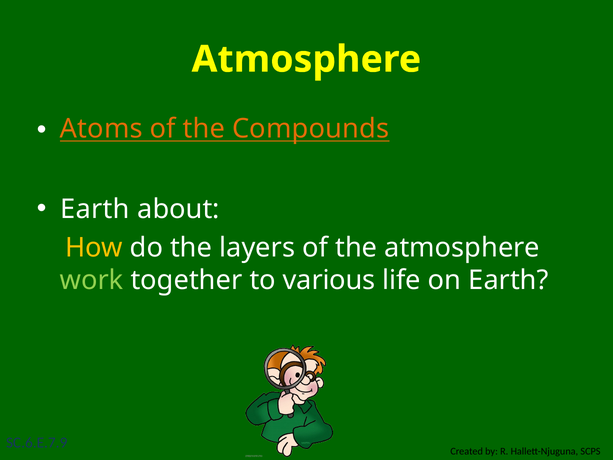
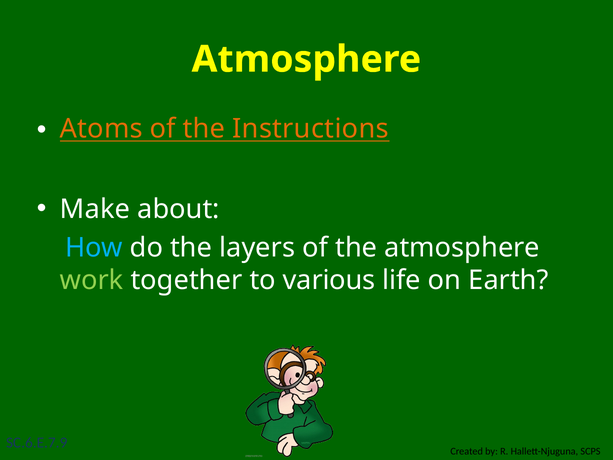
Compounds: Compounds -> Instructions (311, 129)
Earth: Earth -> Make (95, 209)
How colour: yellow -> light blue (94, 247)
